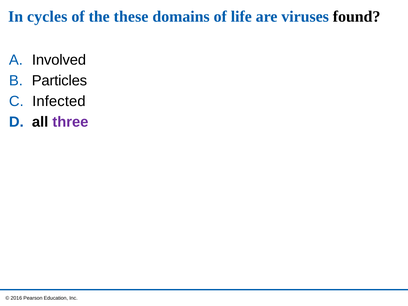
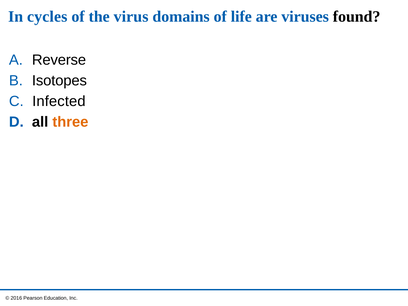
these: these -> virus (131, 17)
Involved: Involved -> Reverse (59, 60)
Particles: Particles -> Isotopes (59, 81)
three colour: purple -> orange (70, 122)
